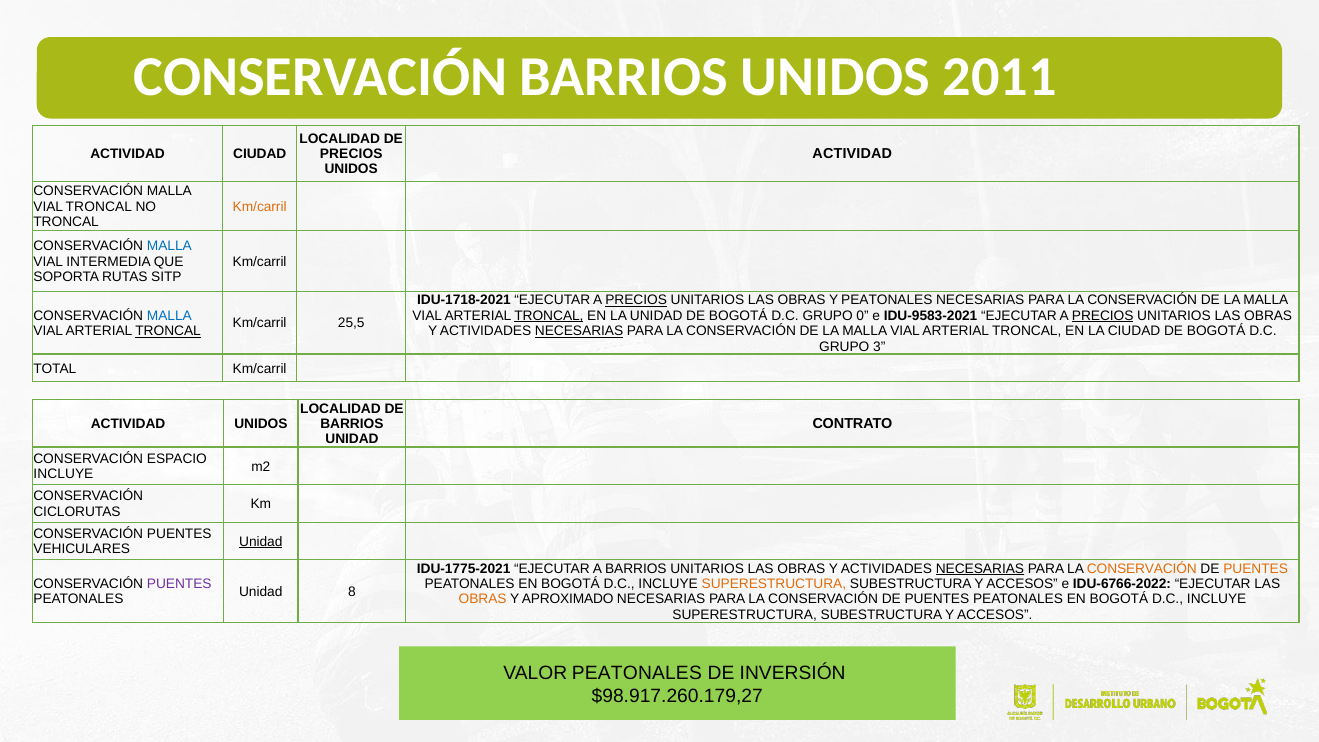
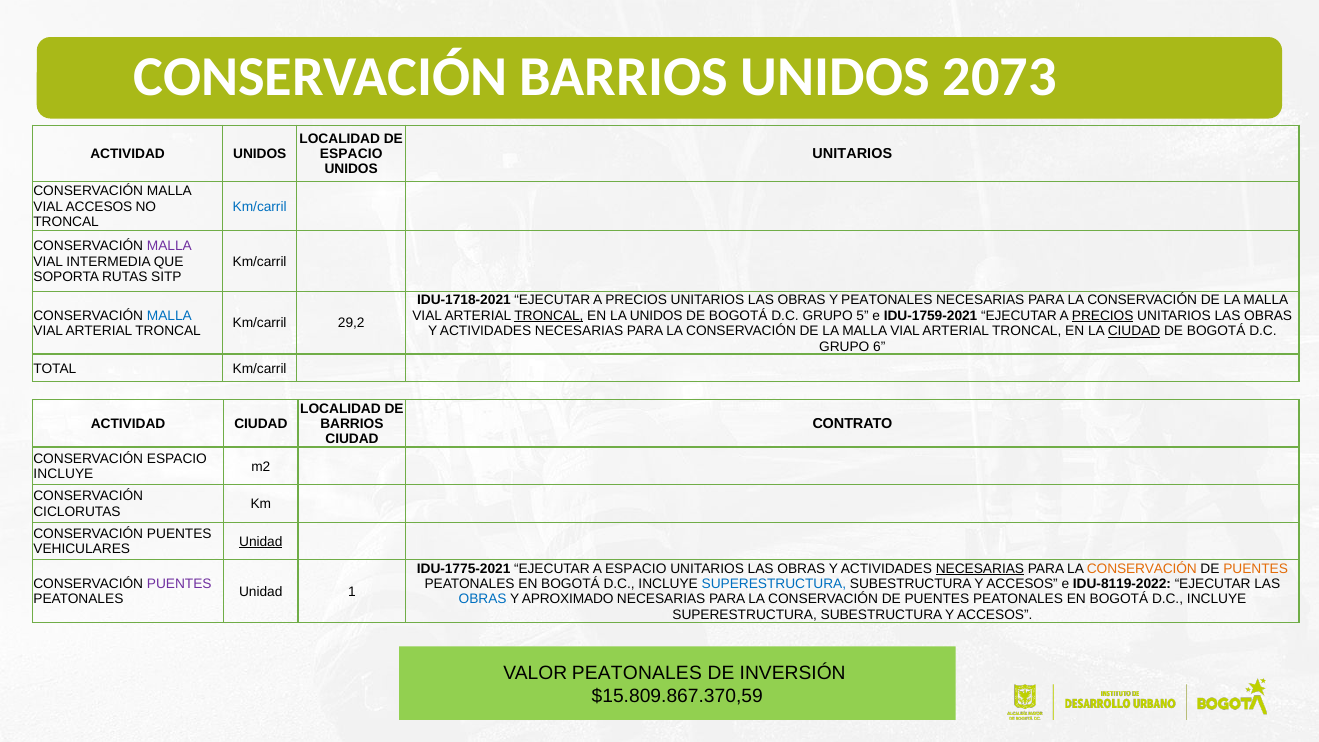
2011: 2011 -> 2073 (1000, 77)
ACTIVIDAD: ACTIVIDAD -> UNITARIOS (852, 154)
ACTIVIDAD CIUDAD: CIUDAD -> UNIDOS (260, 154)
PRECIOS: PRECIOS -> ESPACIO (351, 154)
VIAL TRONCAL: TRONCAL -> ACCESOS (99, 207)
Km/carril colour: orange -> blue (260, 207)
MALLA colour: blue -> purple (169, 246)
PRECIOS underline: present -> none (636, 300)
LA UNIDAD: UNIDAD -> UNIDOS (656, 316)
0: 0 -> 5 (863, 316)
IDU-9583-2021: IDU-9583-2021 -> IDU-1759-2021 (931, 316)
25,5: 25,5 -> 29,2 (351, 323)
TRONCAL underline: present -> none (168, 331)
NECESARIAS underline: present -> none (579, 331)
CIUDAD underline: none -> present (1134, 331)
3: 3 -> 6 (879, 346)
ACTIVIDAD UNIDOS: UNIDOS -> CIUDAD (261, 424)
UNIDAD: UNIDAD -> CIUDAD (352, 439)
A BARRIOS: BARRIOS -> ESPACIO (636, 569)
SUPERESTRUCTURA colour: orange -> blue (774, 584)
IDU-6766-2022: IDU-6766-2022 -> IDU-8119-2022 (1122, 584)
8: 8 -> 1 (352, 592)
OBRAS colour: orange -> blue (483, 599)
$98.917.260.179,27: $98.917.260.179,27 -> $15.809.867.370,59 (677, 696)
